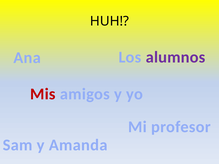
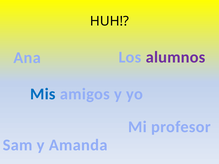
Mis colour: red -> blue (43, 94)
